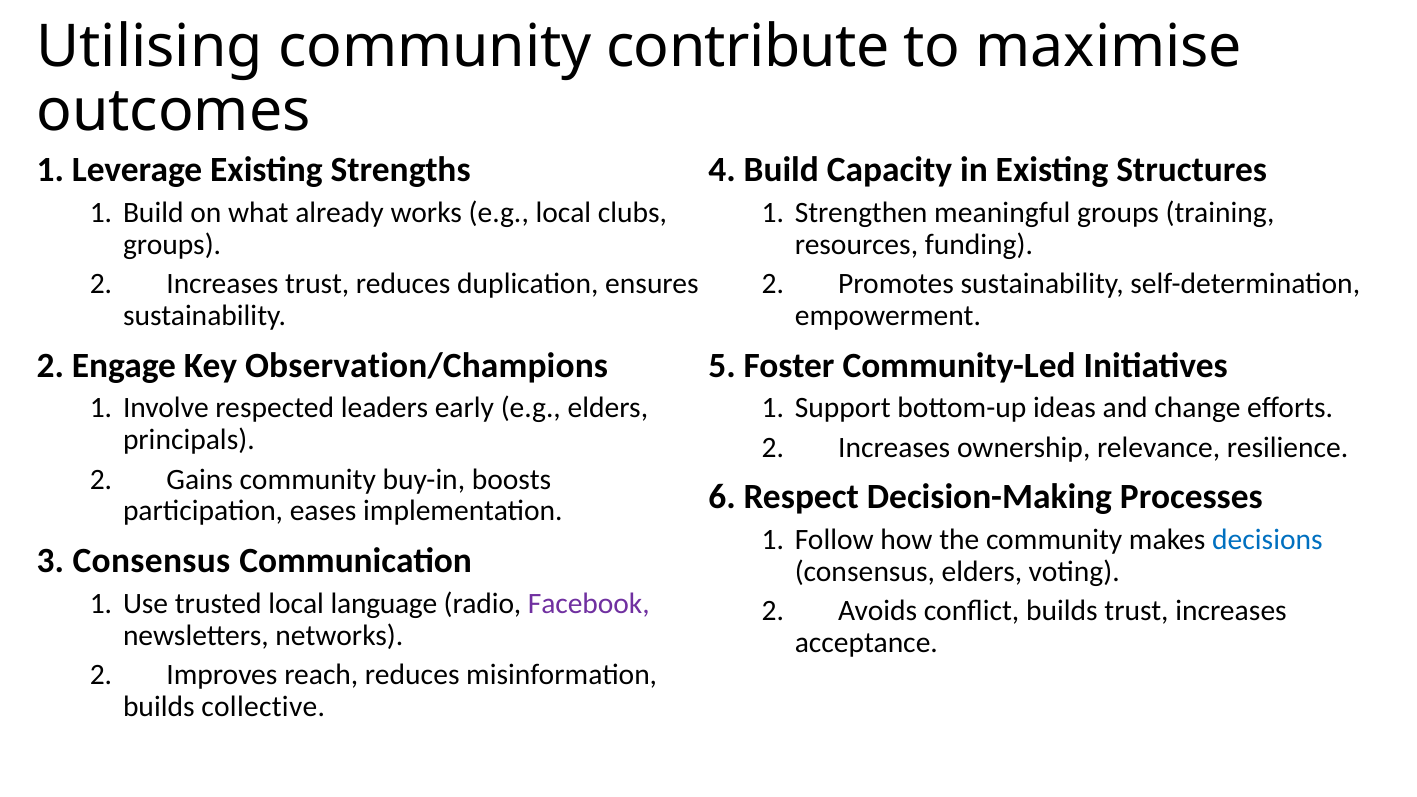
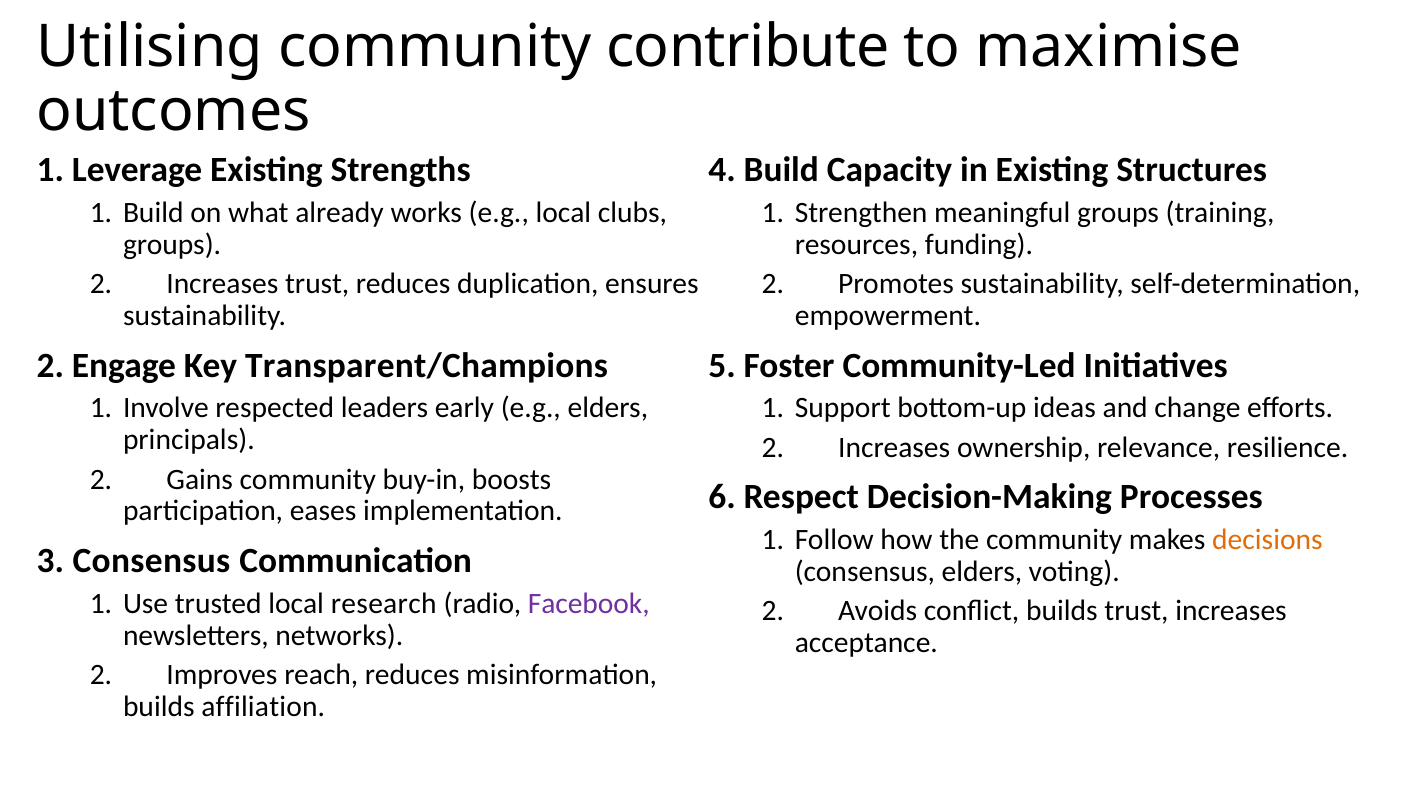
Observation/Champions: Observation/Champions -> Transparent/Champions (426, 366)
decisions colour: blue -> orange (1267, 540)
language: language -> research (384, 604)
collective: collective -> affiliation (263, 707)
